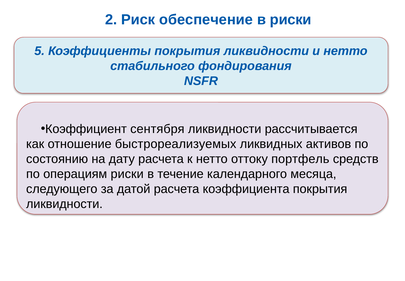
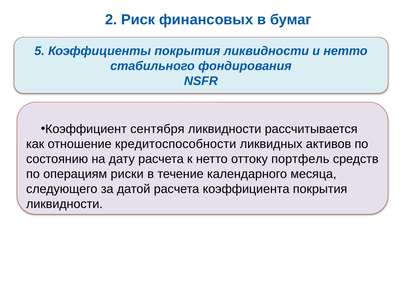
обеспечение: обеспечение -> финансовых (206, 20)
в риски: риски -> бумаг (291, 20)
быстрореализуемых: быстрореализуемых -> кредитоспособности (176, 144)
